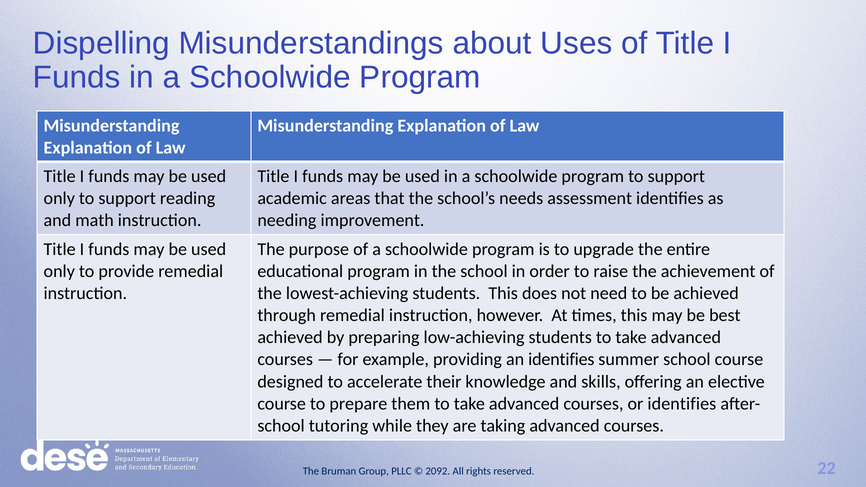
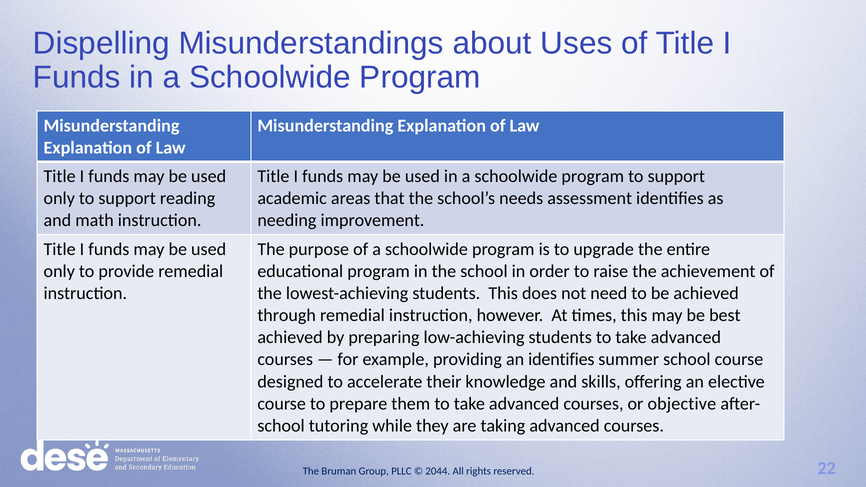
or identifies: identifies -> objective (682, 404)
2092: 2092 -> 2044 (438, 471)
